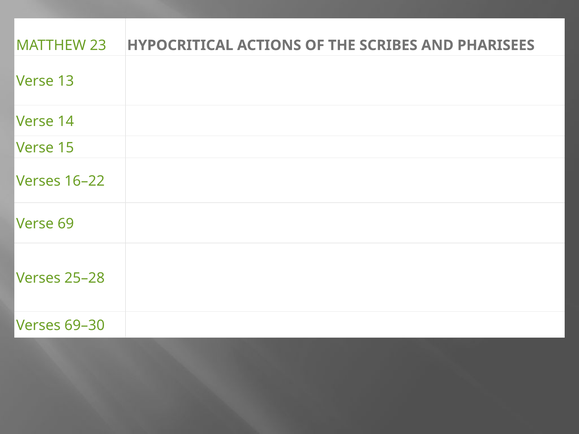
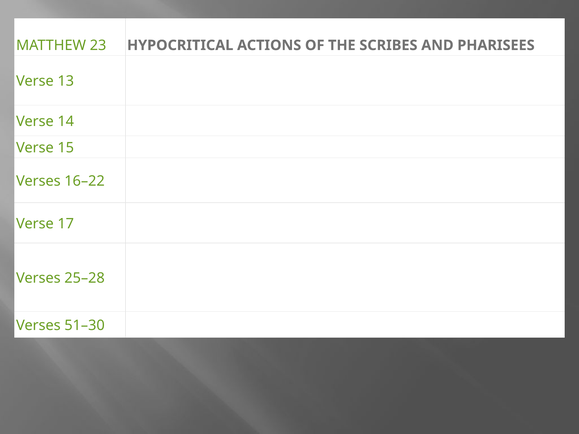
69: 69 -> 17 (66, 224)
69–30: 69–30 -> 51–30 (85, 326)
